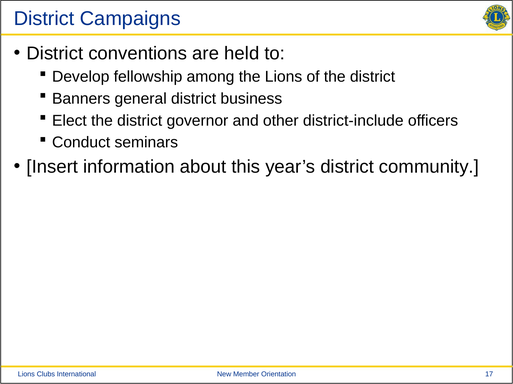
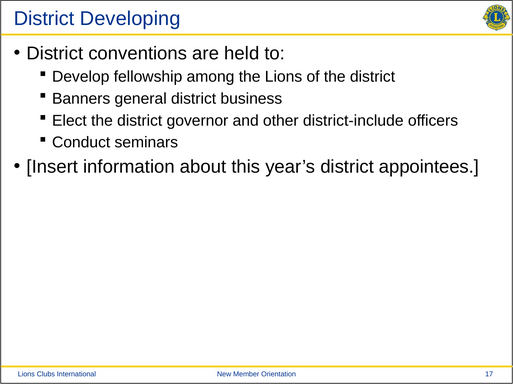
Campaigns: Campaigns -> Developing (130, 18)
community: community -> appointees (429, 167)
